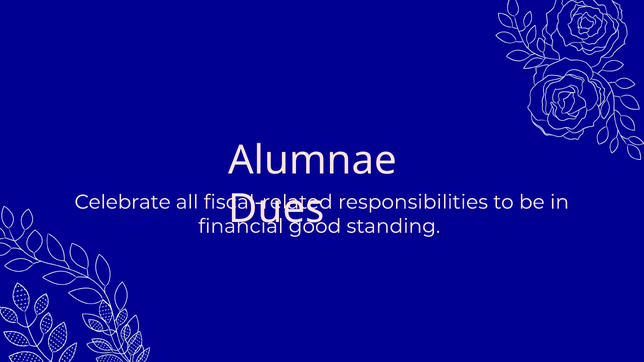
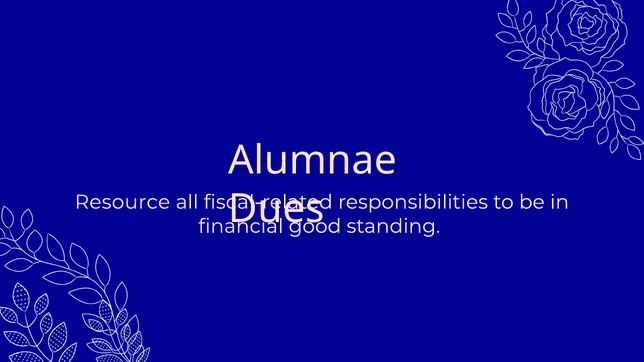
Celebrate: Celebrate -> Resource (122, 202)
